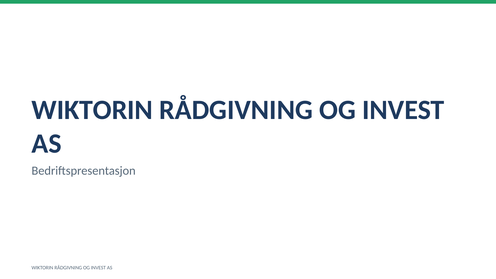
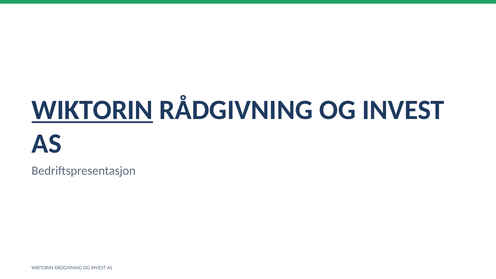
WIKTORIN underline: none -> present (92, 110)
